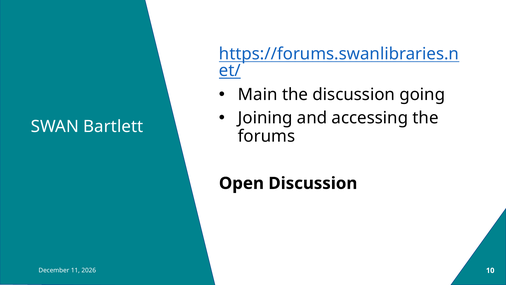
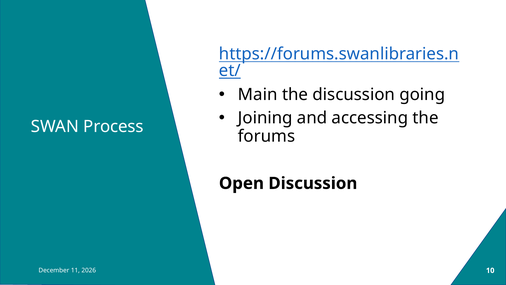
Bartlett: Bartlett -> Process (113, 126)
